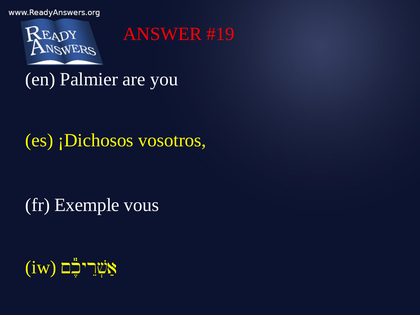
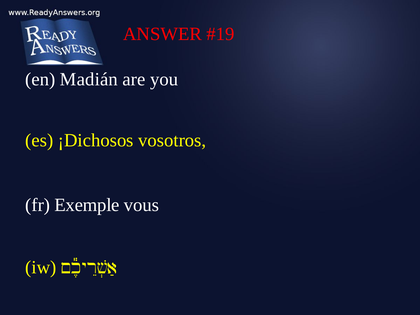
Palmier: Palmier -> Madián (89, 79)
